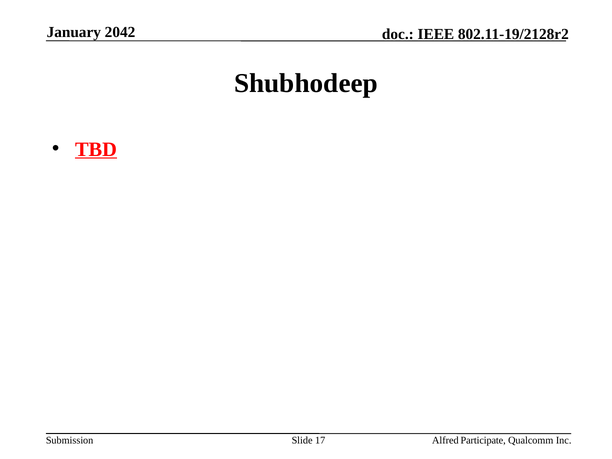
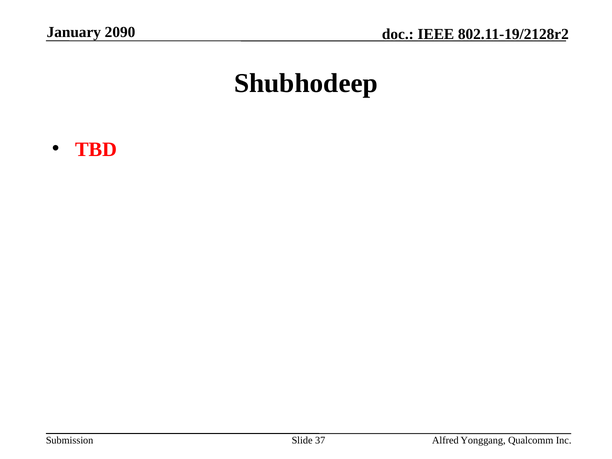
2042: 2042 -> 2090 (120, 32)
TBD underline: present -> none (96, 149)
17: 17 -> 37 (320, 440)
Participate: Participate -> Yonggang (483, 440)
